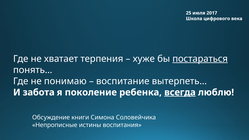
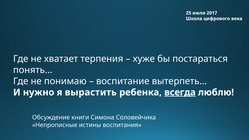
постараться underline: present -> none (200, 59)
забота: забота -> нужно (39, 92)
поколение: поколение -> вырастить (91, 92)
